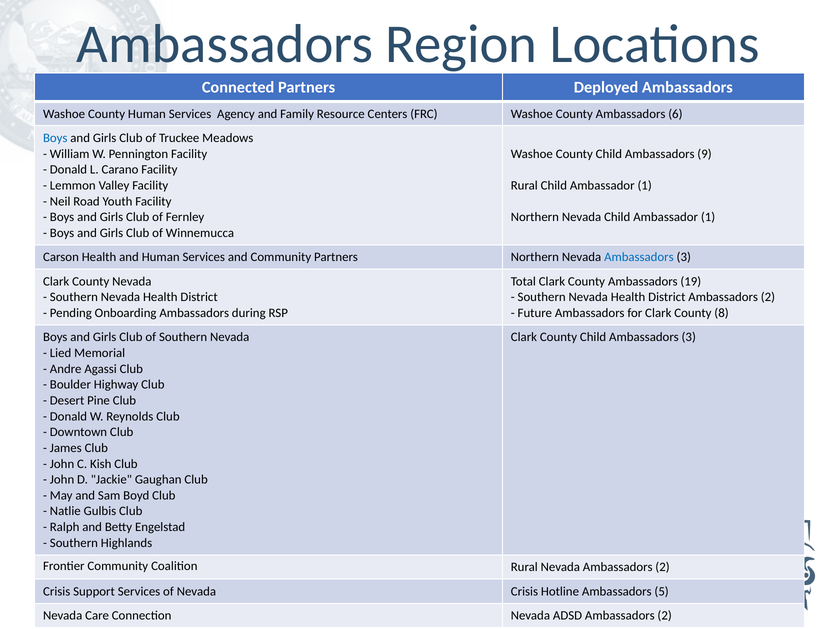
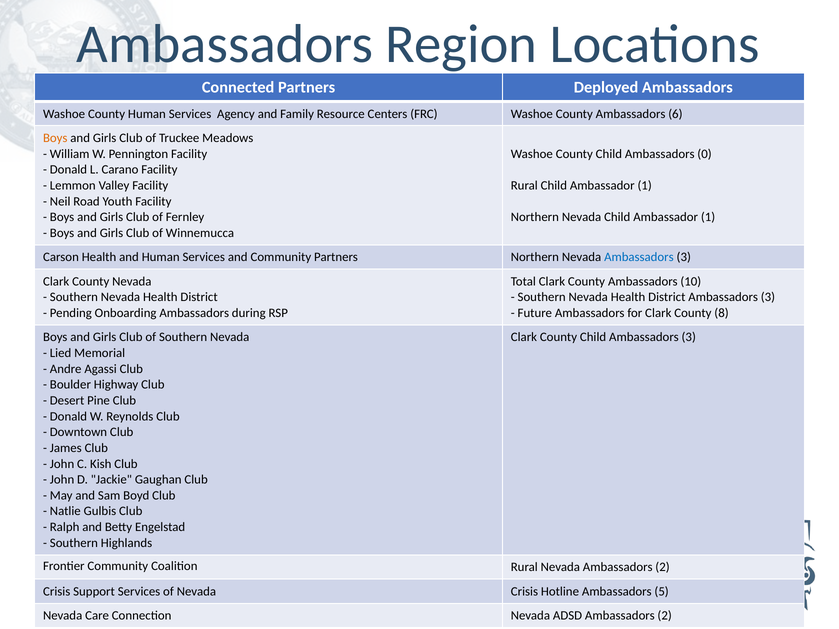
Boys colour: blue -> orange (55, 138)
9: 9 -> 0 (705, 154)
19: 19 -> 10 (691, 281)
District Ambassadors 2: 2 -> 3 (768, 297)
